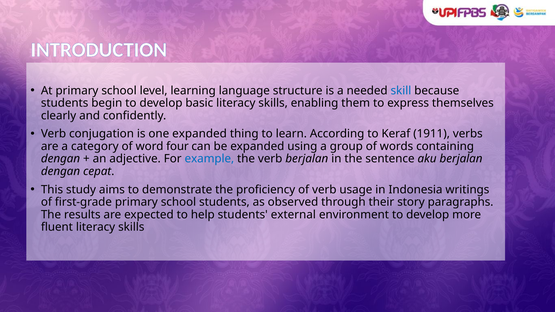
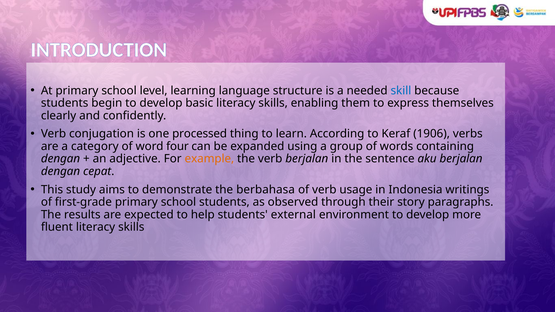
one expanded: expanded -> processed (200, 134)
1911: 1911 -> 1906 (432, 134)
example colour: blue -> orange (209, 159)
proficiency: proficiency -> berbahasa (266, 190)
